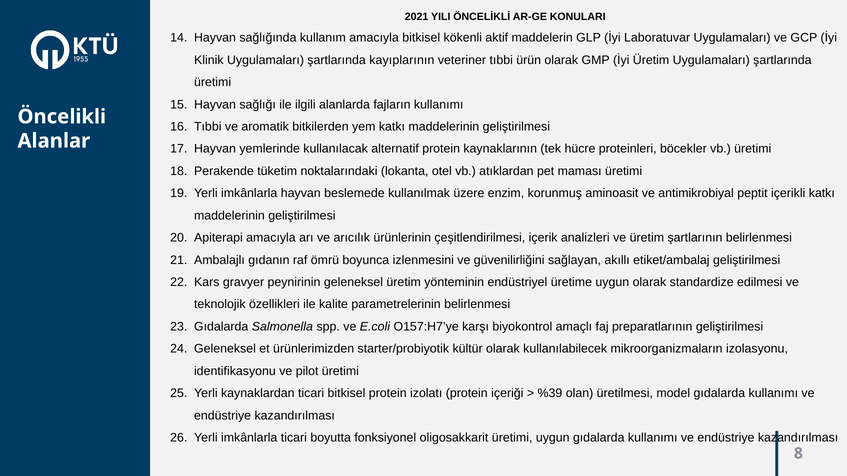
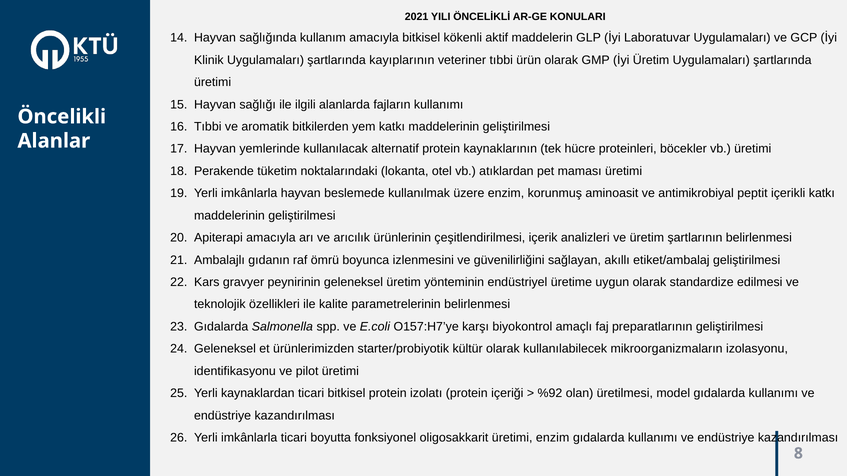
%39: %39 -> %92 (550, 394)
üretimi uygun: uygun -> enzim (553, 438)
